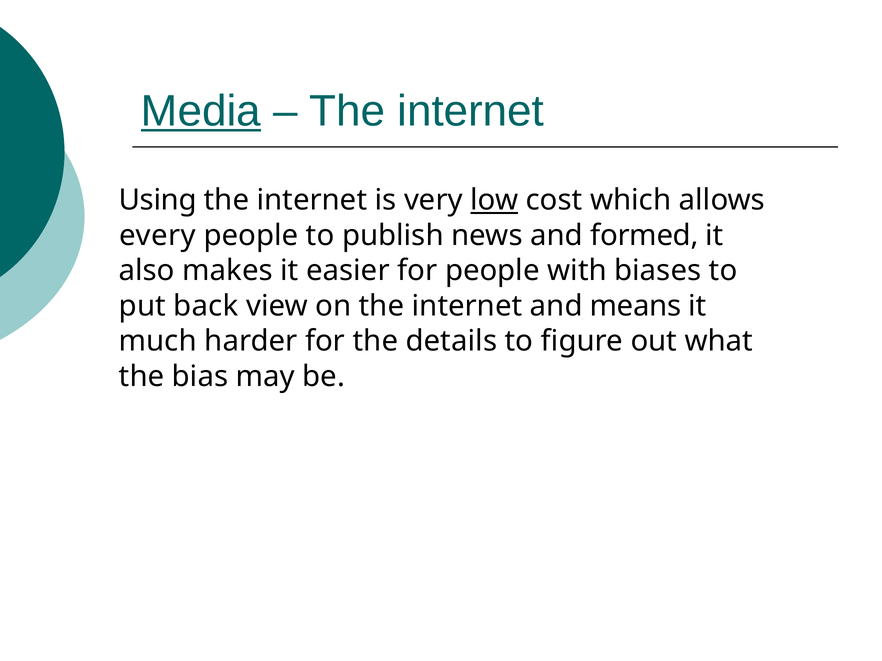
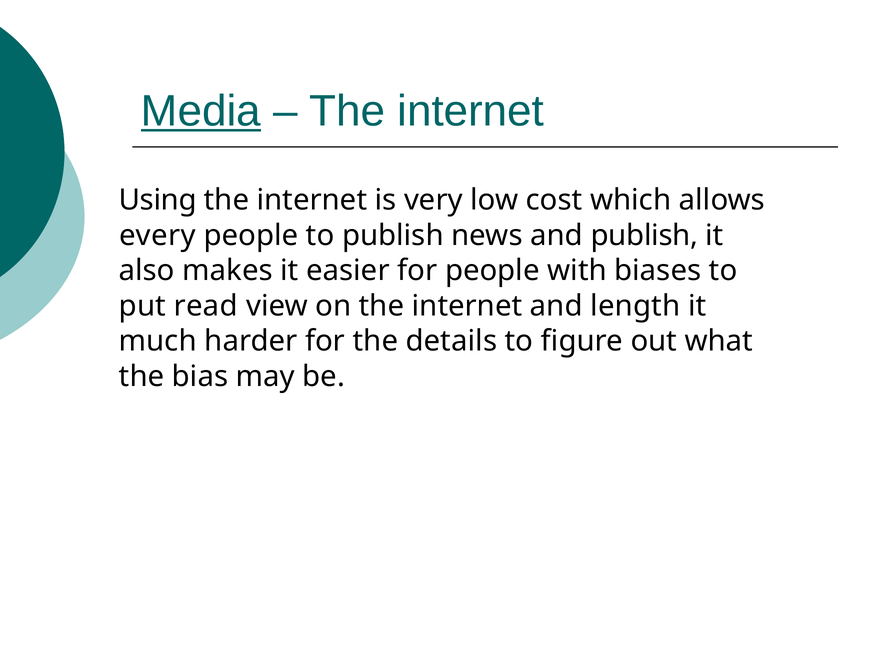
low underline: present -> none (494, 200)
and formed: formed -> publish (644, 236)
back: back -> read (206, 306)
means: means -> length (635, 306)
